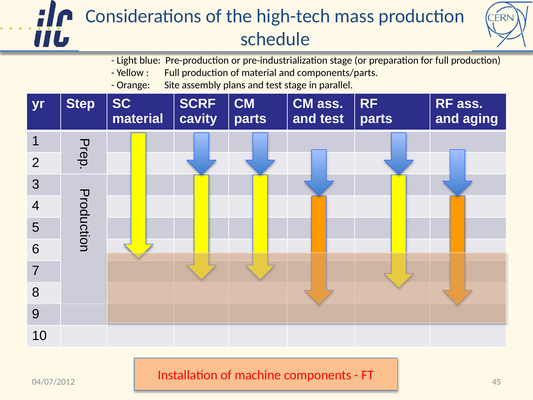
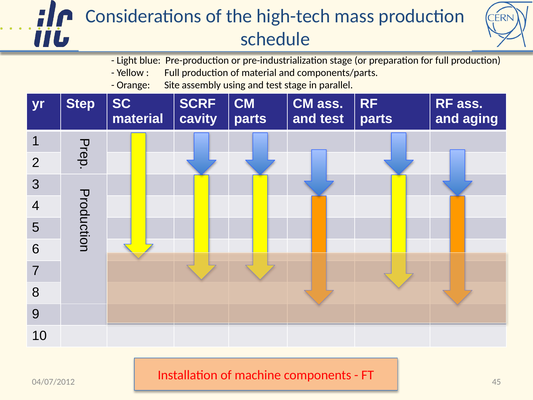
plans: plans -> using (234, 85)
